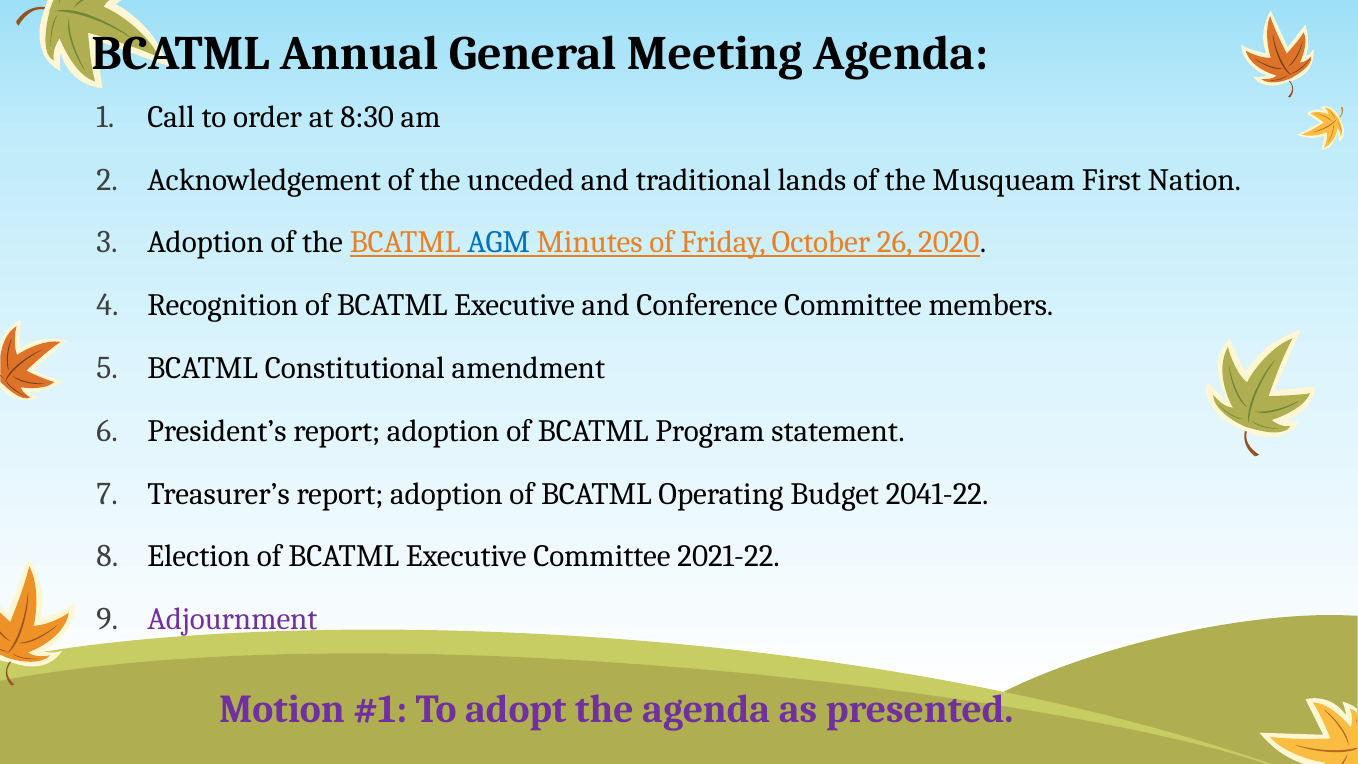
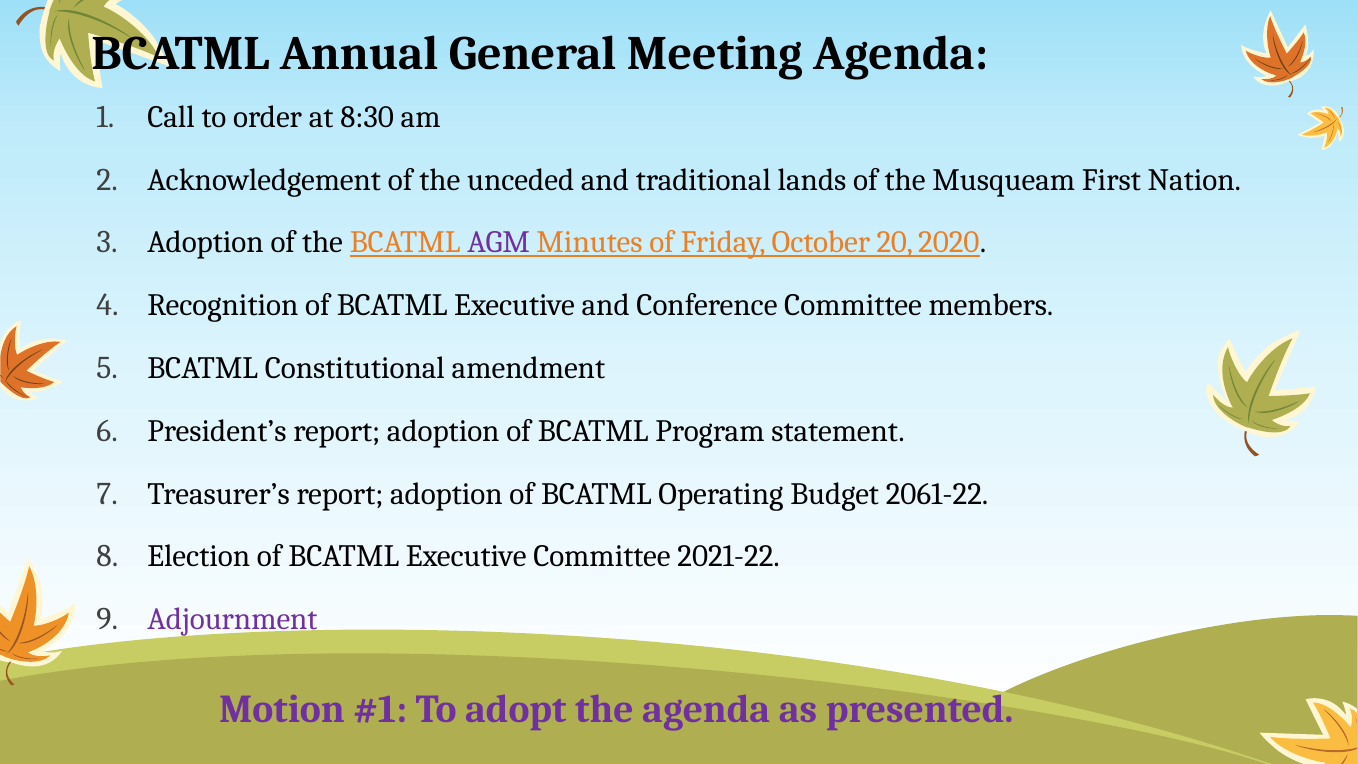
AGM colour: blue -> purple (499, 243)
26: 26 -> 20 (895, 243)
2041-22: 2041-22 -> 2061-22 (937, 494)
